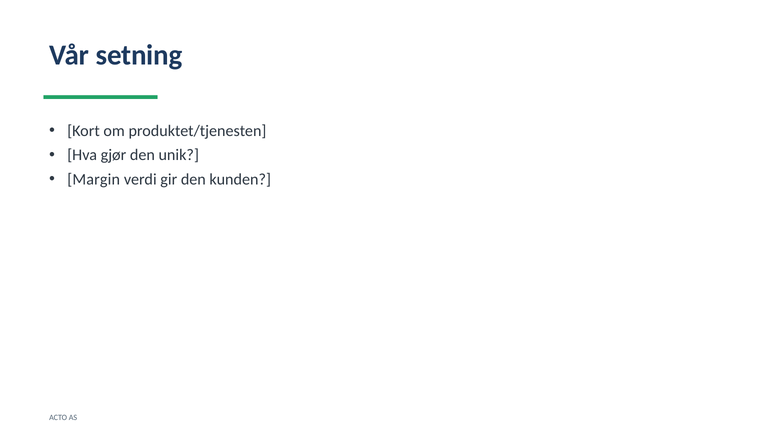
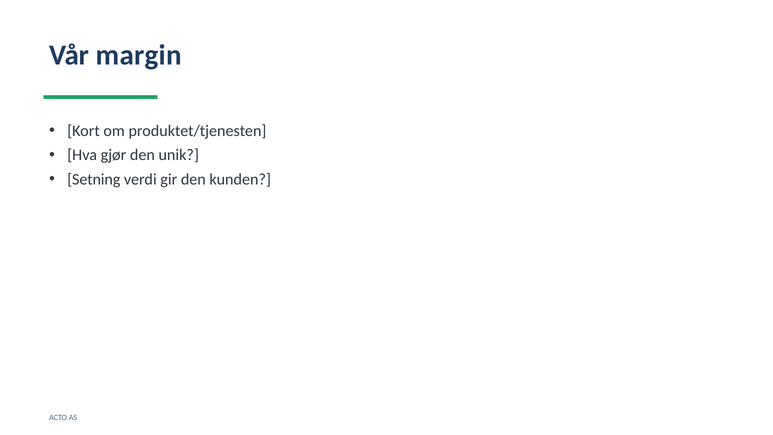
setning: setning -> margin (139, 55)
Margin: Margin -> Setning (94, 179)
